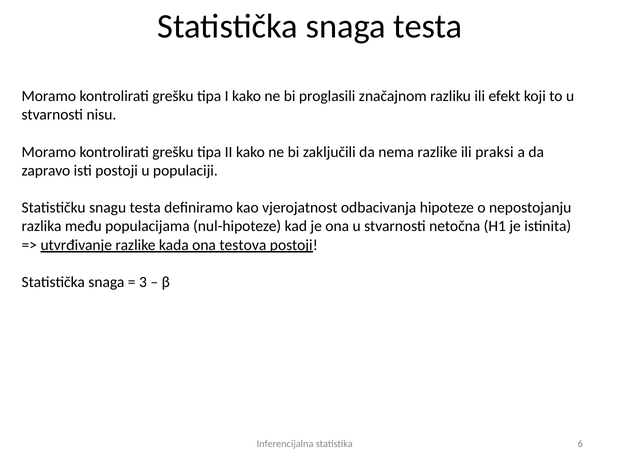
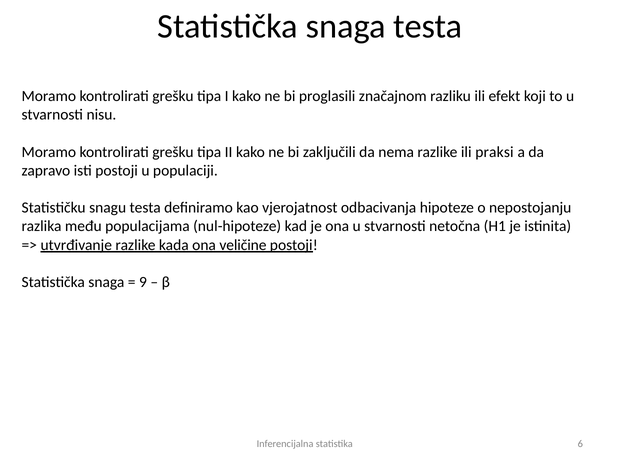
testova: testova -> veličine (243, 245)
3: 3 -> 9 (143, 282)
